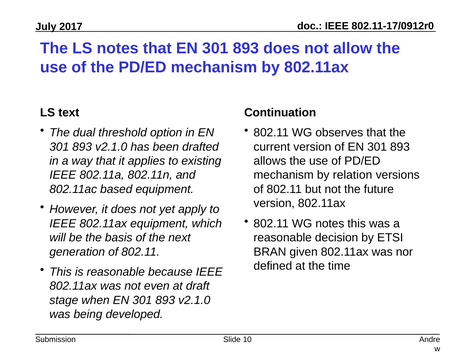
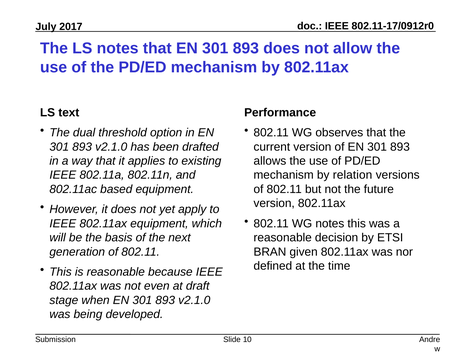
Continuation: Continuation -> Performance (280, 112)
